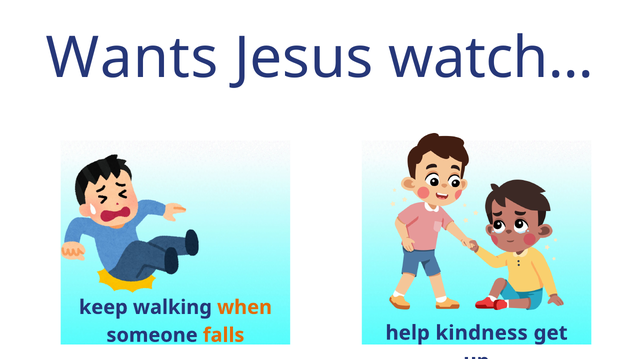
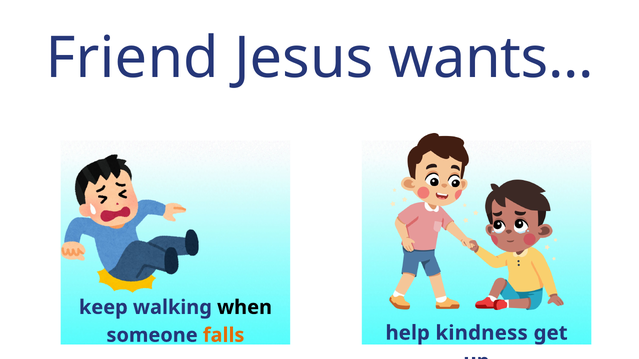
Wants: Wants -> Friend (132, 58)
watch: watch -> wants (491, 58)
when colour: orange -> black (245, 308)
